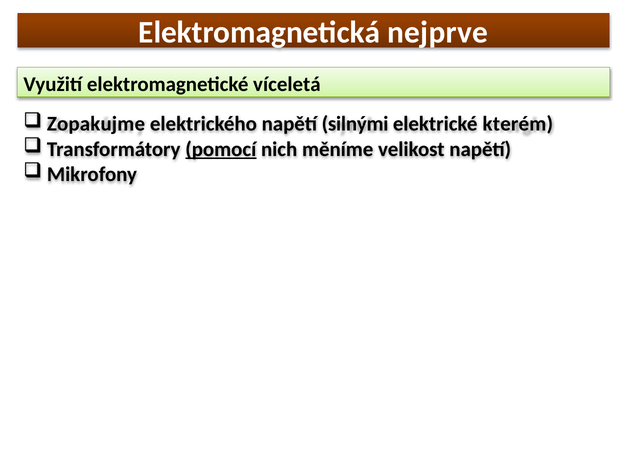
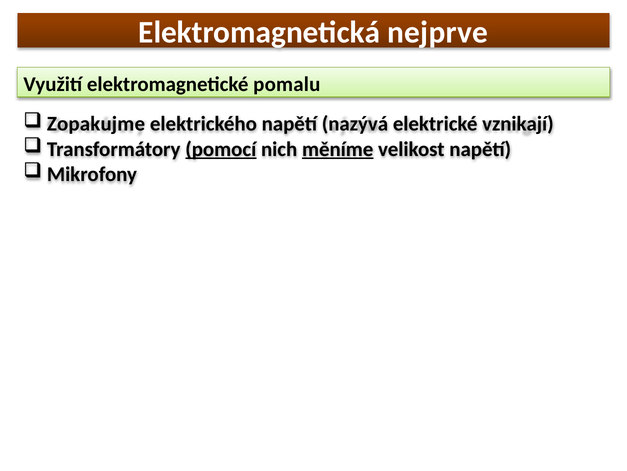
víceletá: víceletá -> pomalu (287, 84)
silnými: silnými -> nazývá (355, 124)
kterém: kterém -> vznikají (518, 124)
měníme underline: none -> present (338, 149)
